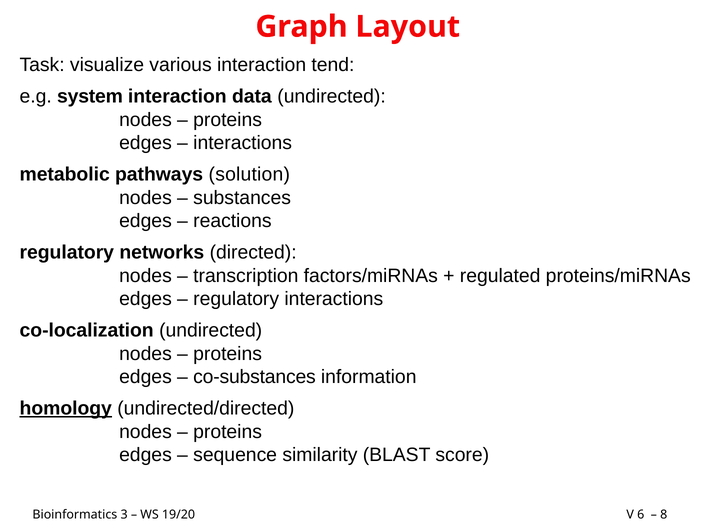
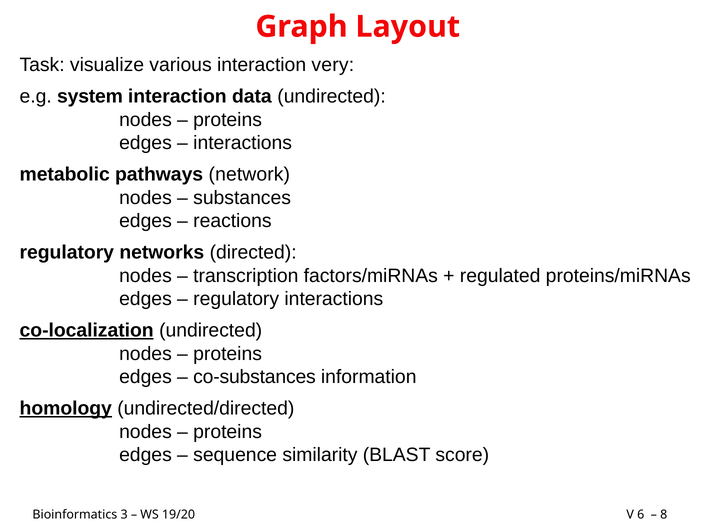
tend: tend -> very (333, 65)
solution: solution -> network (249, 174)
co-localization underline: none -> present (87, 330)
